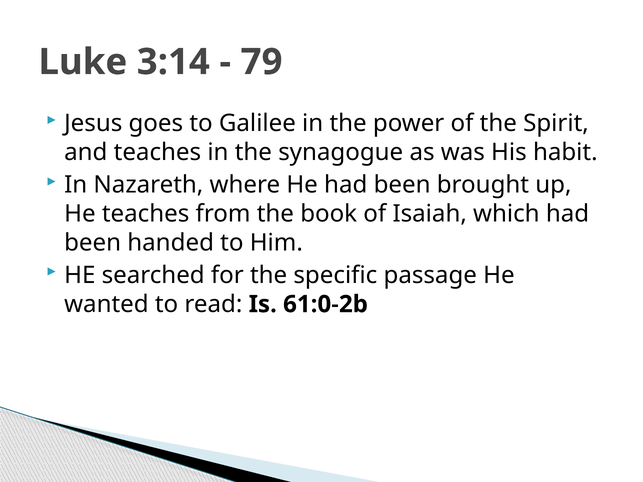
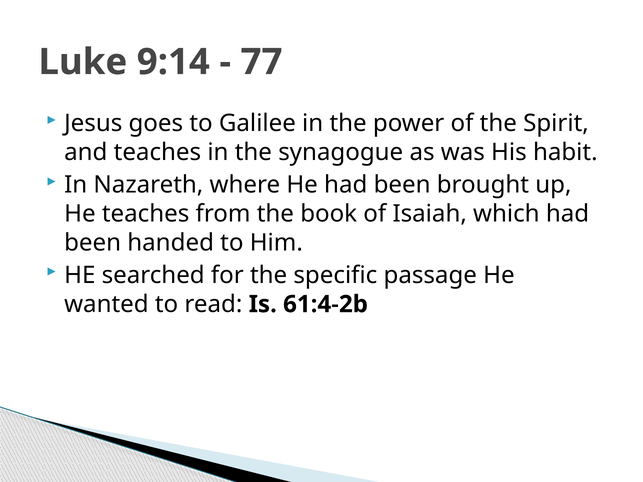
3:14: 3:14 -> 9:14 (173, 62)
79: 79 -> 77 (262, 62)
61:0-2b: 61:0-2b -> 61:4-2b (326, 304)
